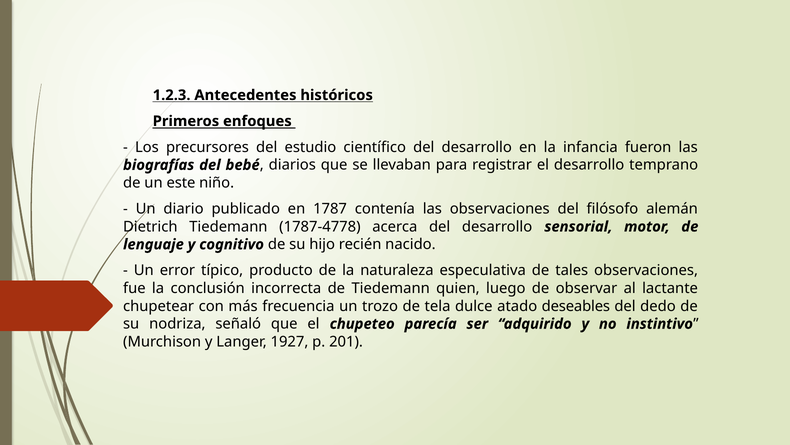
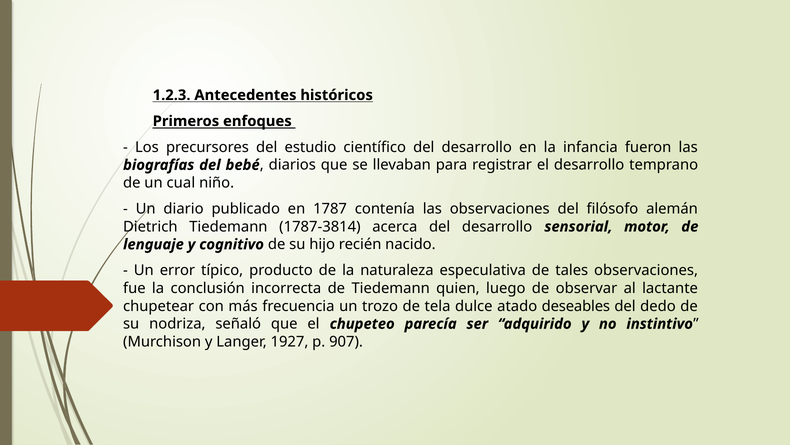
este: este -> cual (181, 183)
1787-4778: 1787-4778 -> 1787-3814 (320, 226)
201: 201 -> 907 (346, 341)
